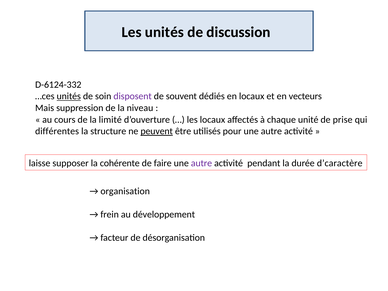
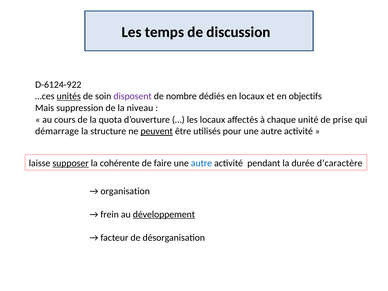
Les unités: unités -> temps (164, 32)
D-6124-332: D-6124-332 -> D-6124-922 (58, 85)
souvent: souvent -> nombre (181, 96)
vecteurs: vecteurs -> objectifs (305, 96)
limité: limité -> quota (110, 120)
différentes: différentes -> démarrage (57, 131)
supposer underline: none -> present (71, 163)
autre colour: purple -> blue (201, 163)
développement underline: none -> present (164, 214)
